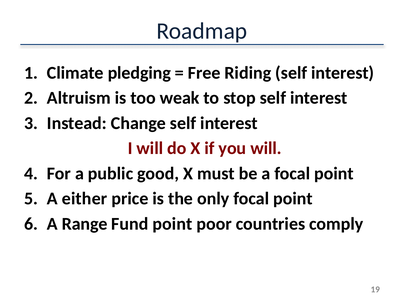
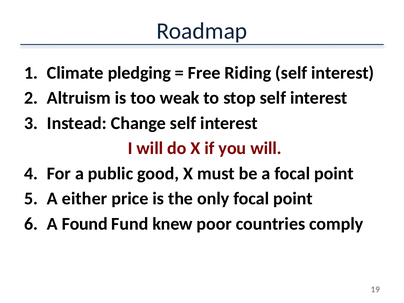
Range: Range -> Found (85, 224)
Fund point: point -> knew (173, 224)
